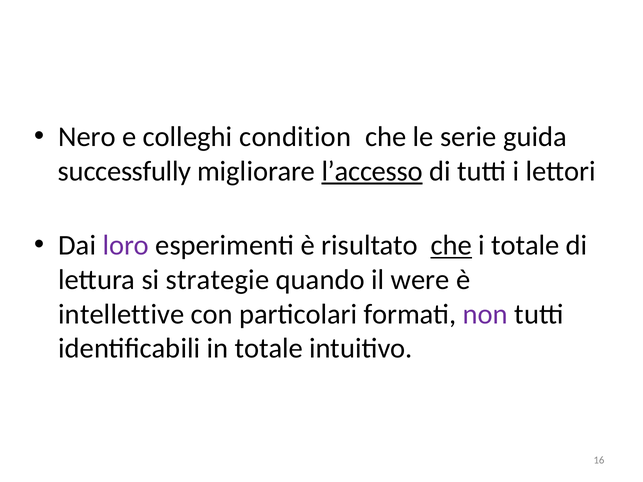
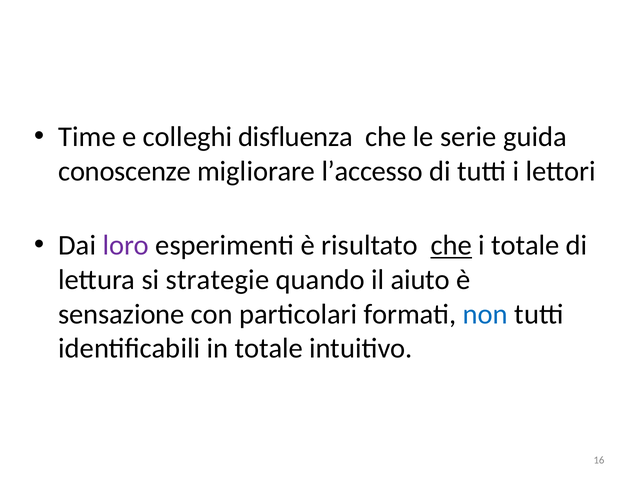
Nero: Nero -> Time (87, 137)
condition: condition -> disfluenza (296, 137)
successfully: successfully -> conoscenze (125, 171)
l’accesso underline: present -> none (372, 171)
were: were -> aiuto (420, 280)
intellettive: intellettive -> sensazione (121, 314)
non colour: purple -> blue (485, 314)
